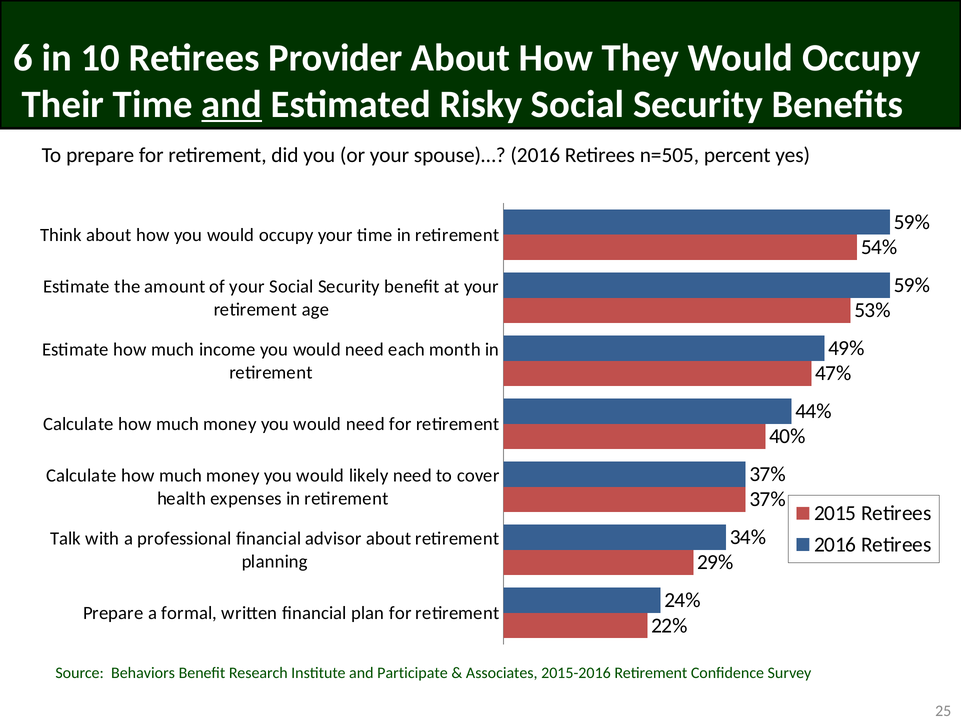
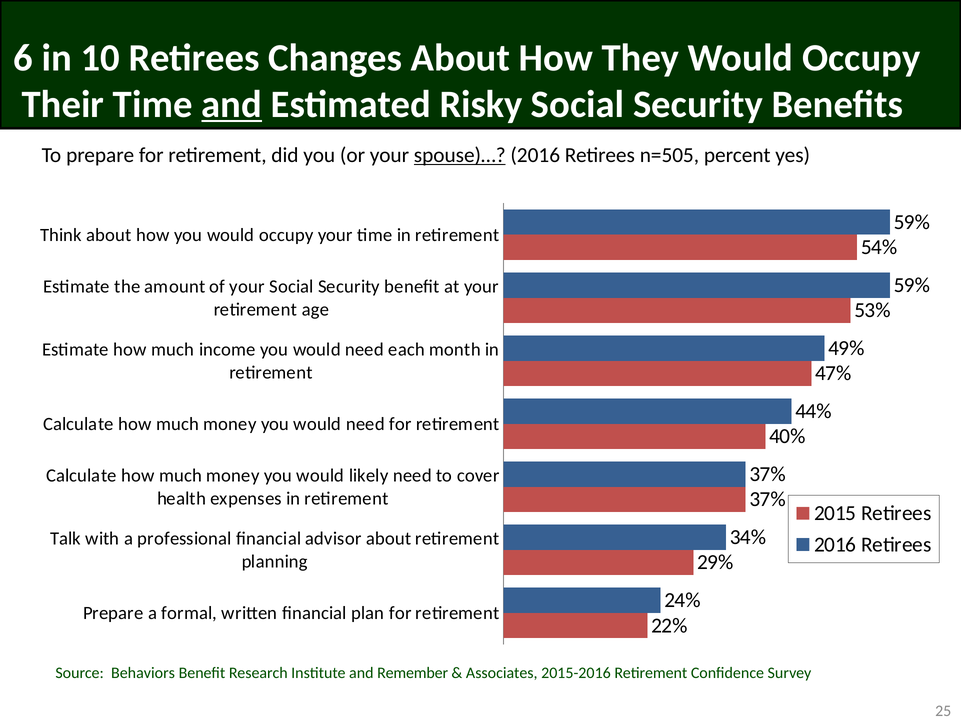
Provider: Provider -> Changes (335, 58)
spouse)… underline: none -> present (460, 155)
Participate: Participate -> Remember (413, 673)
